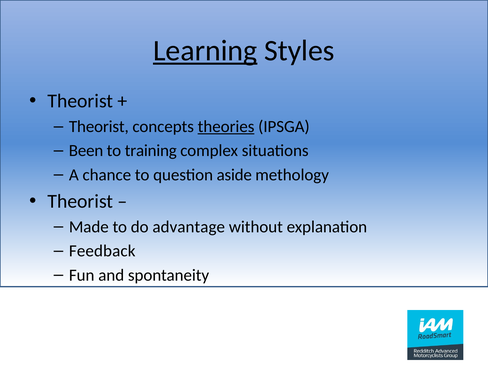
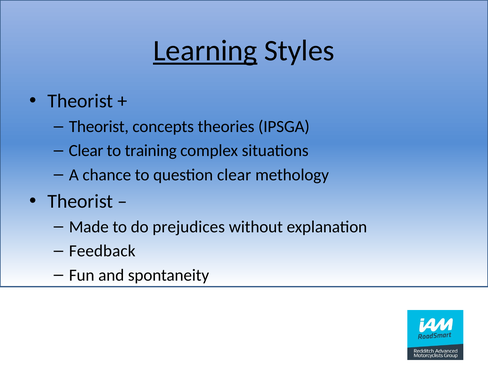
theories underline: present -> none (226, 127)
Been: Been -> Clear (86, 151)
question aside: aside -> clear (234, 175)
advantage: advantage -> prejudices (189, 227)
